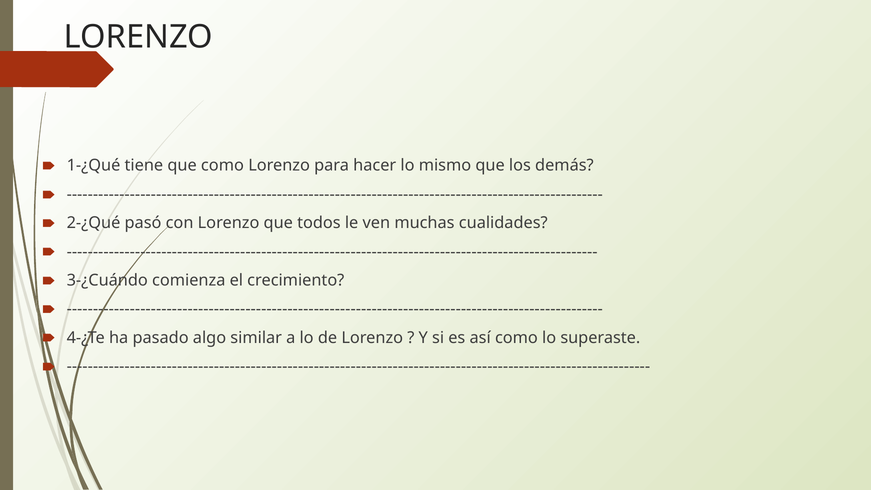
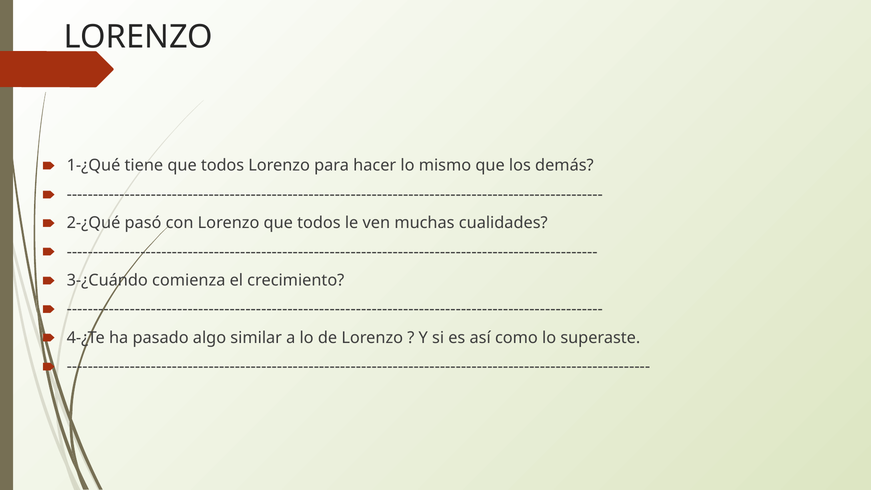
tiene que como: como -> todos (223, 166)
